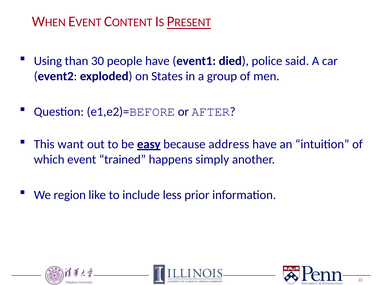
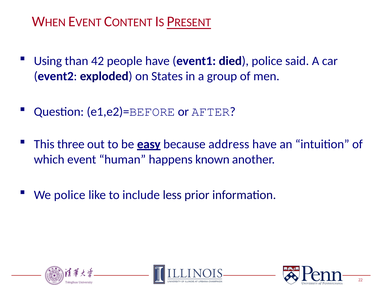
30: 30 -> 42 (98, 61)
want: want -> three (71, 144)
trained: trained -> human (122, 159)
simply: simply -> known (212, 159)
We region: region -> police (70, 195)
